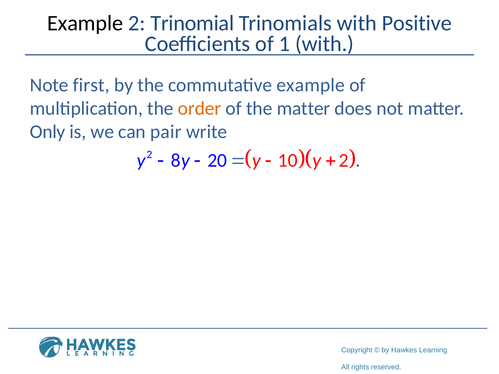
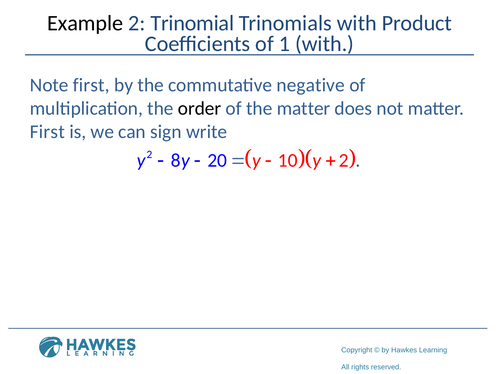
Positive: Positive -> Product (417, 23)
commutative example: example -> negative (311, 85)
order colour: orange -> black (200, 109)
Only: Only -> First (47, 132)
pair: pair -> sign (166, 132)
